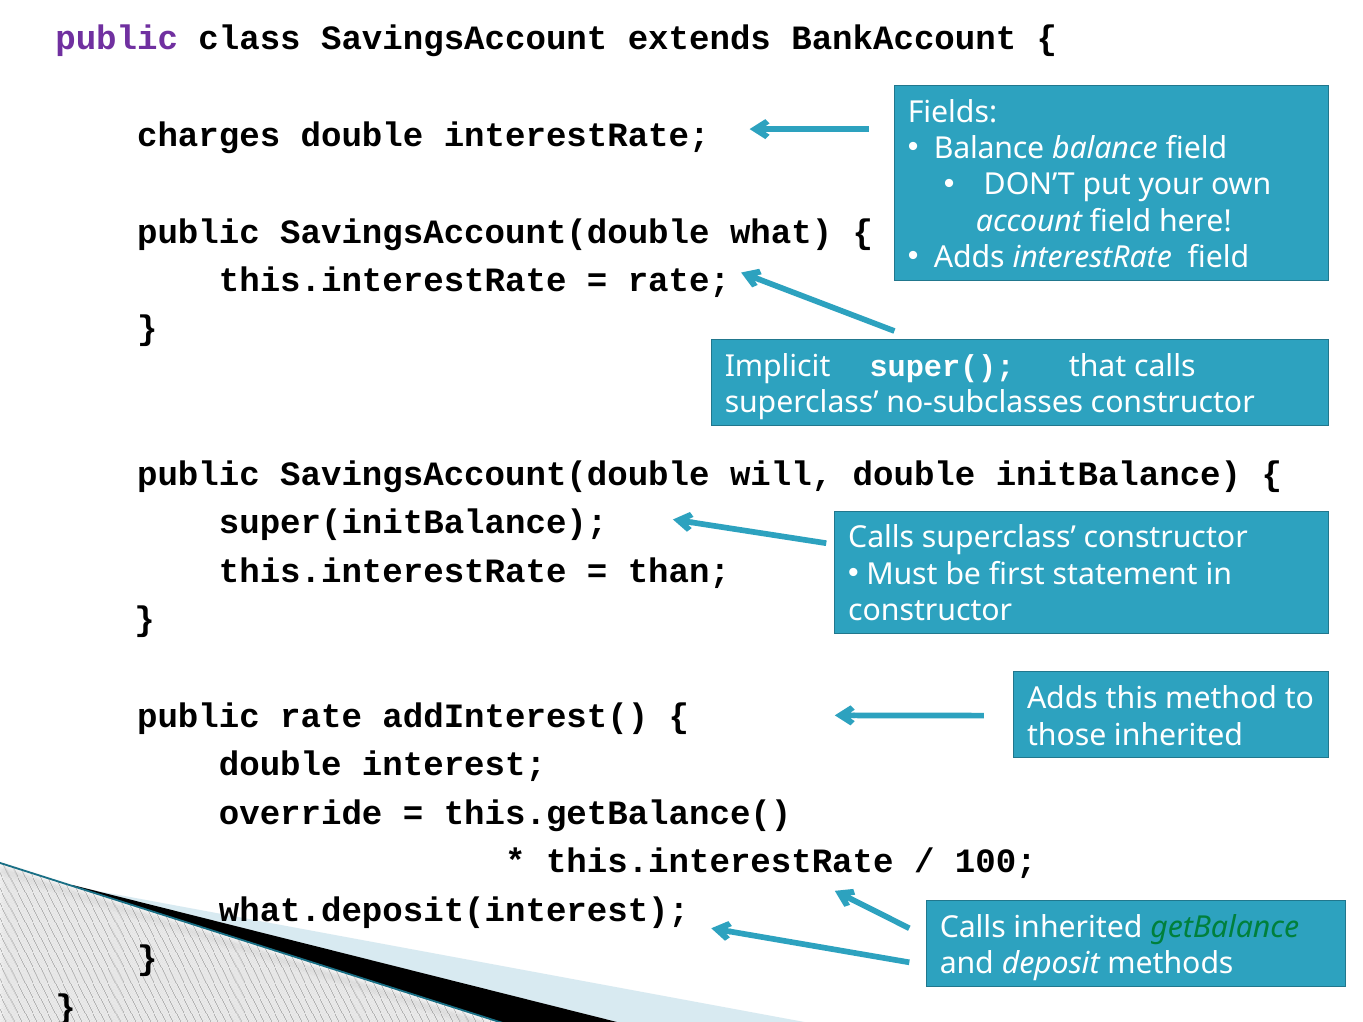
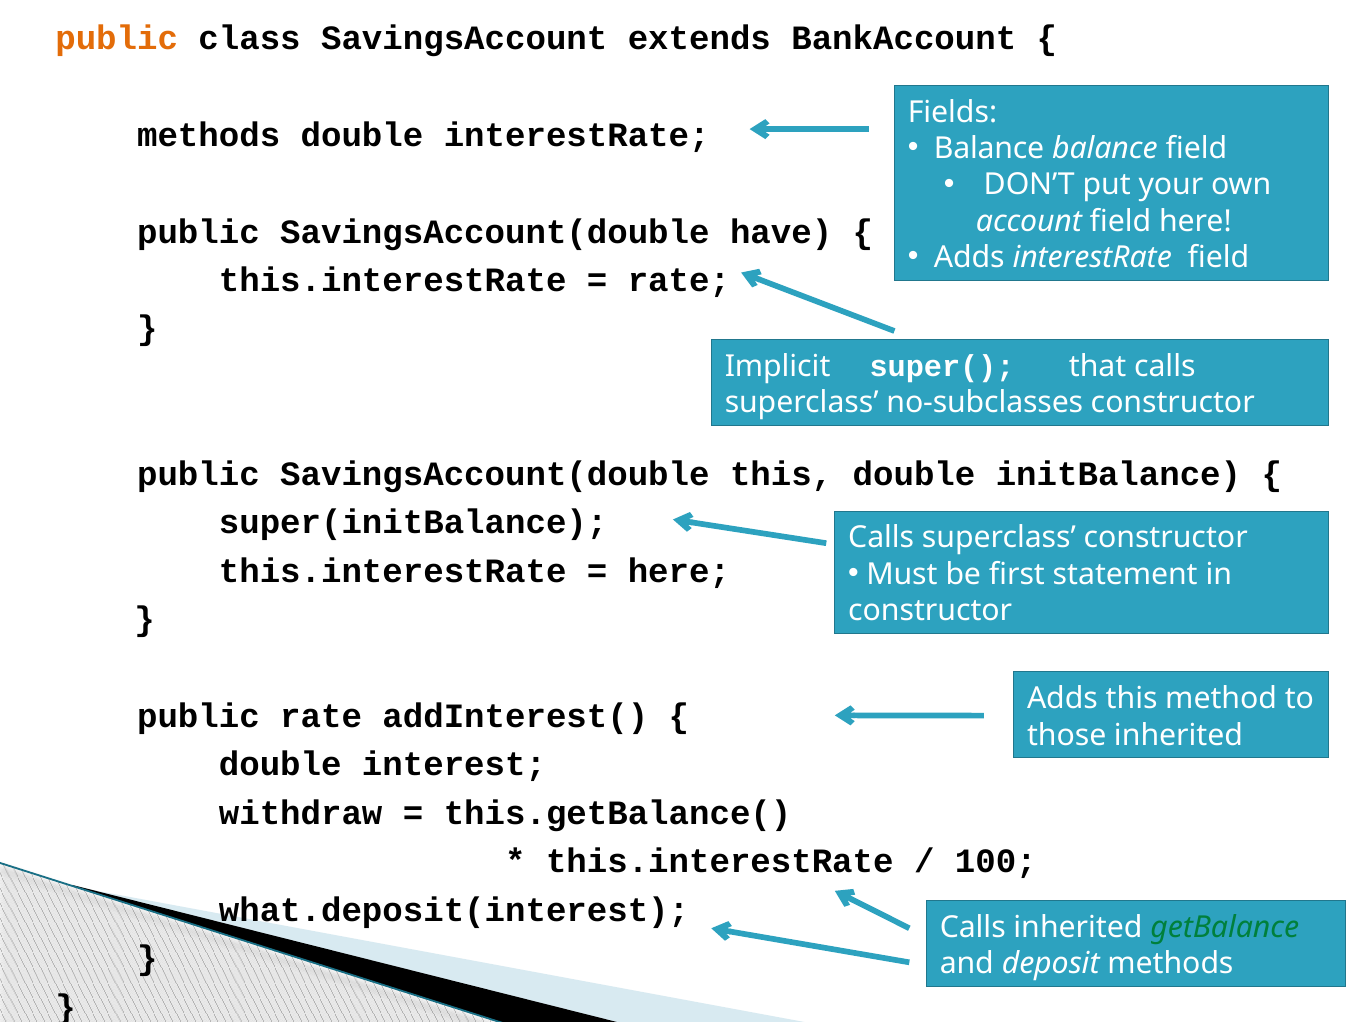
public colour: purple -> orange (117, 38)
charges: charges -> methods (209, 135)
what: what -> have (781, 232)
SavingsAccount(double will: will -> this (781, 474)
than: than -> here (679, 571)
override: override -> withdraw (301, 813)
